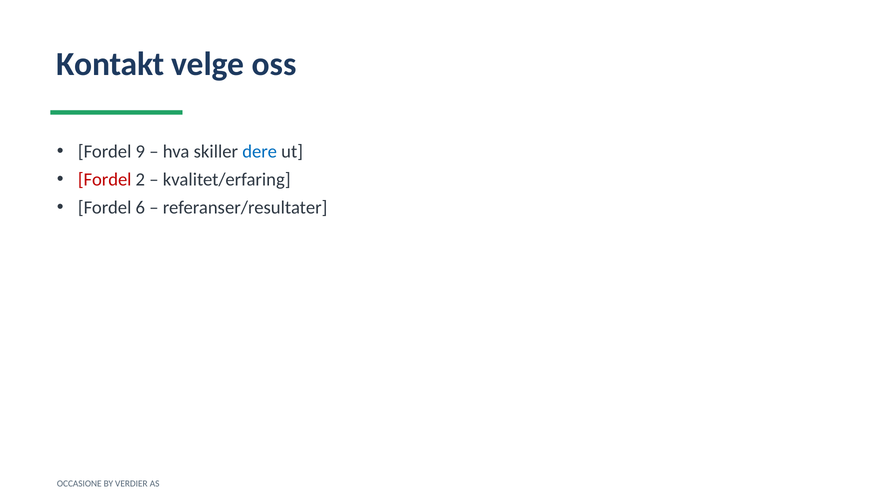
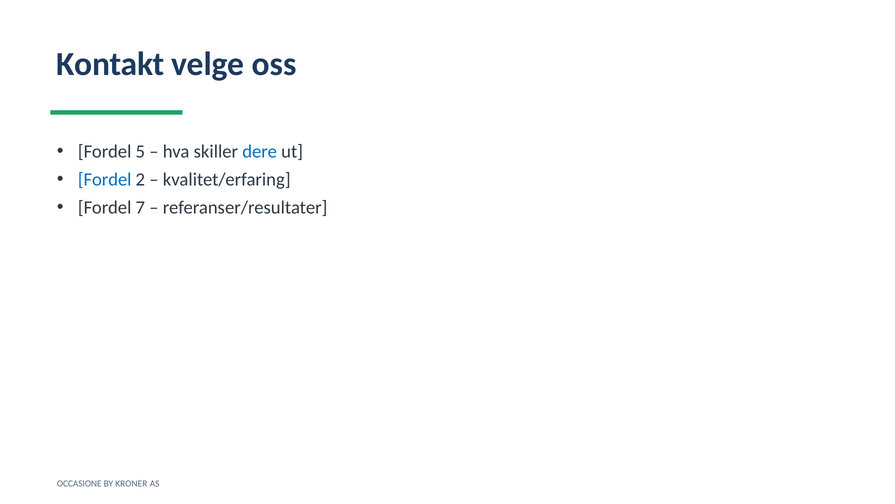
9: 9 -> 5 (140, 152)
Fordel colour: red -> blue (105, 180)
6: 6 -> 7 (140, 208)
VERDIER: VERDIER -> KRONER (131, 483)
